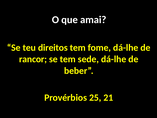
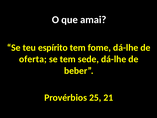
direitos: direitos -> espírito (53, 48)
rancor: rancor -> oferta (33, 59)
